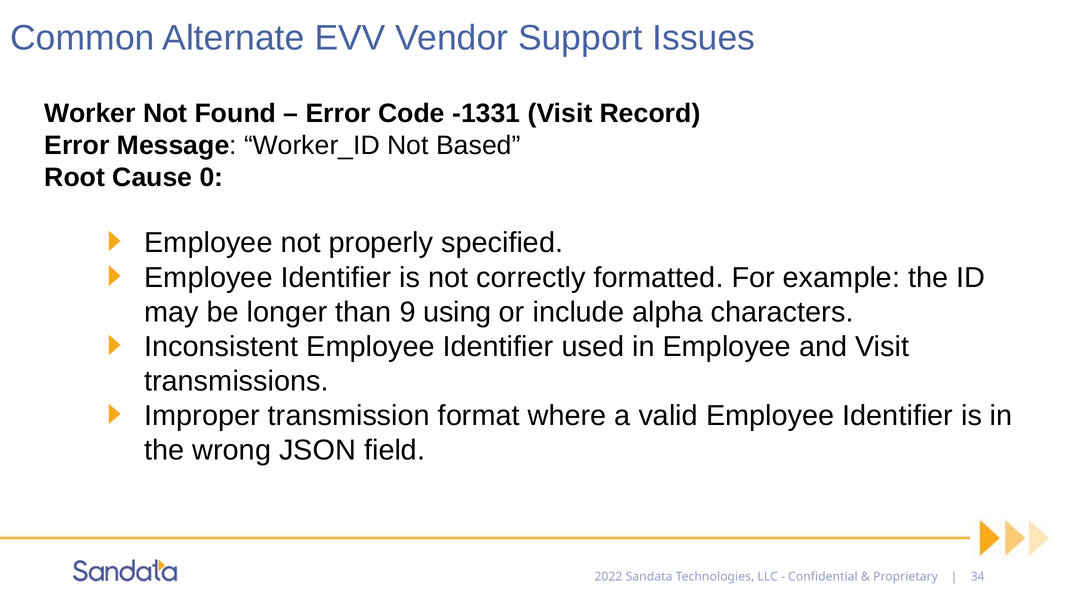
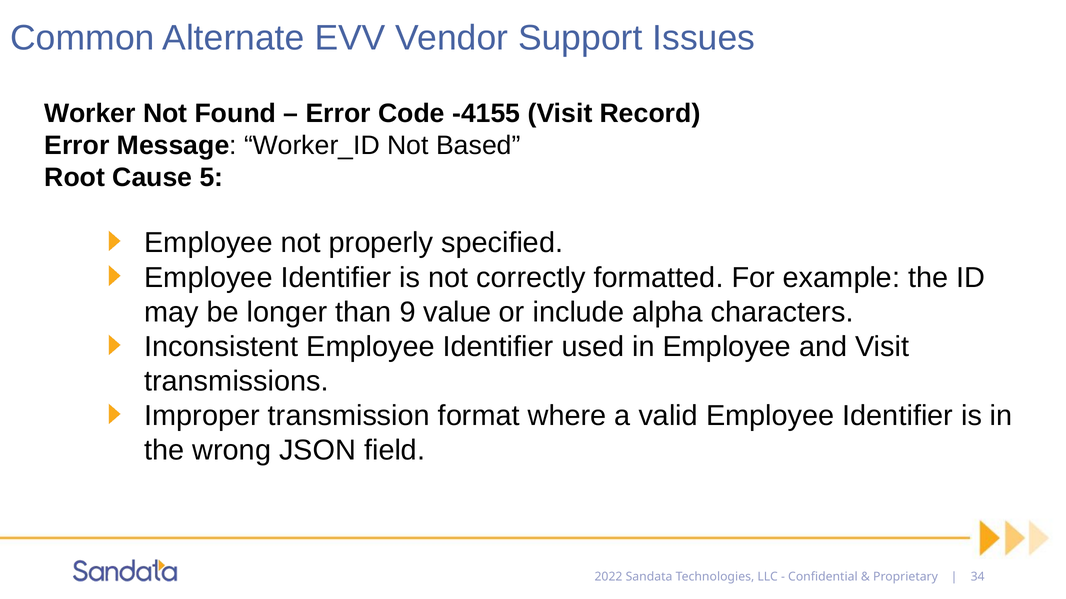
-1331: -1331 -> -4155 (486, 114)
0: 0 -> 5 (211, 178)
using: using -> value (457, 312)
